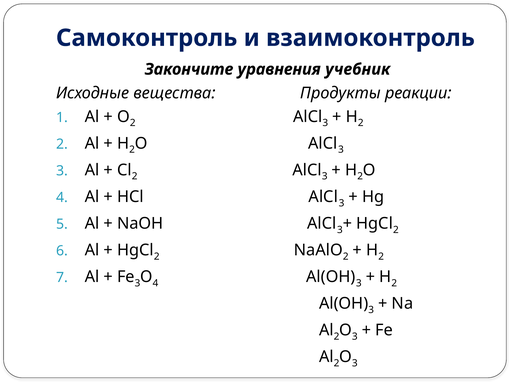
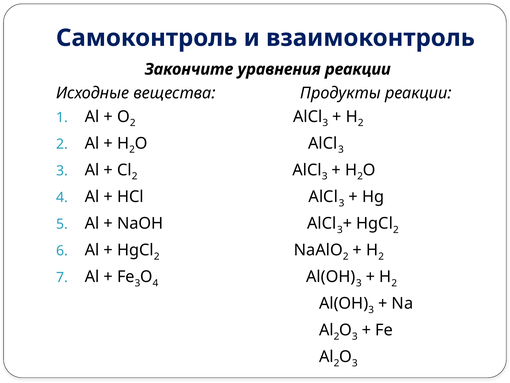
уравнения учебник: учебник -> реакции (358, 69)
